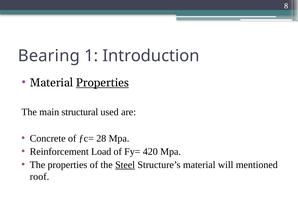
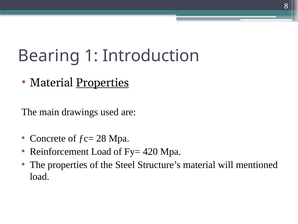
structural: structural -> drawings (80, 112)
Steel underline: present -> none (125, 164)
roof: roof -> load (40, 176)
